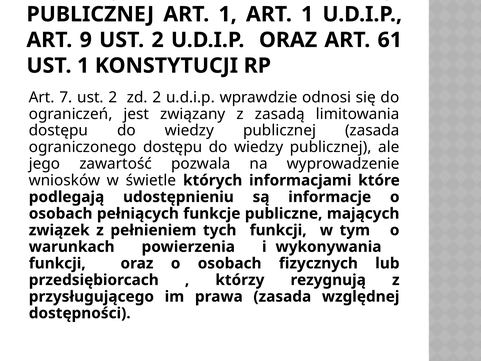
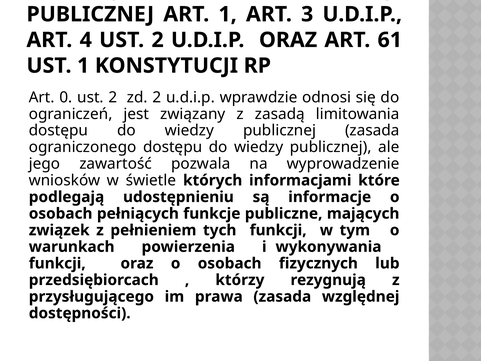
1 ART 1: 1 -> 3 (307, 14)
9: 9 -> 4 (86, 40)
7: 7 -> 0 (66, 97)
